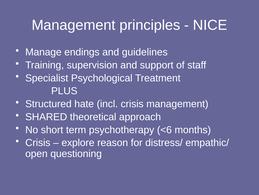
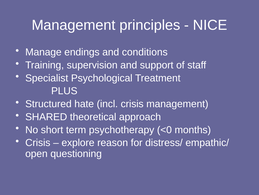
guidelines: guidelines -> conditions (145, 52)
<6: <6 -> <0 (164, 129)
